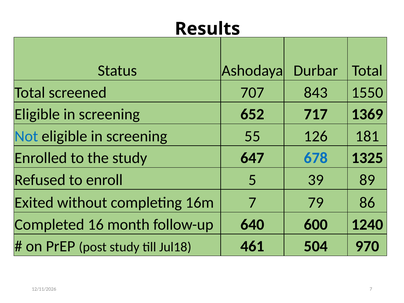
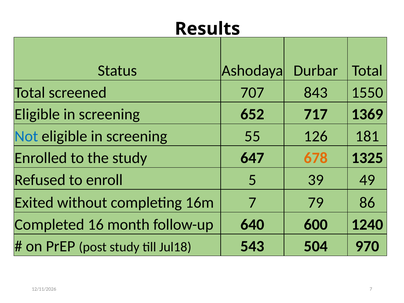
678 colour: blue -> orange (316, 158)
89: 89 -> 49 (367, 180)
461: 461 -> 543 (252, 246)
